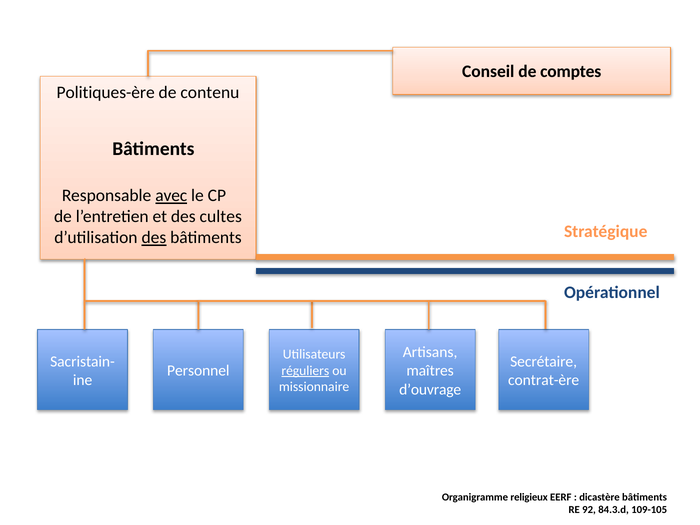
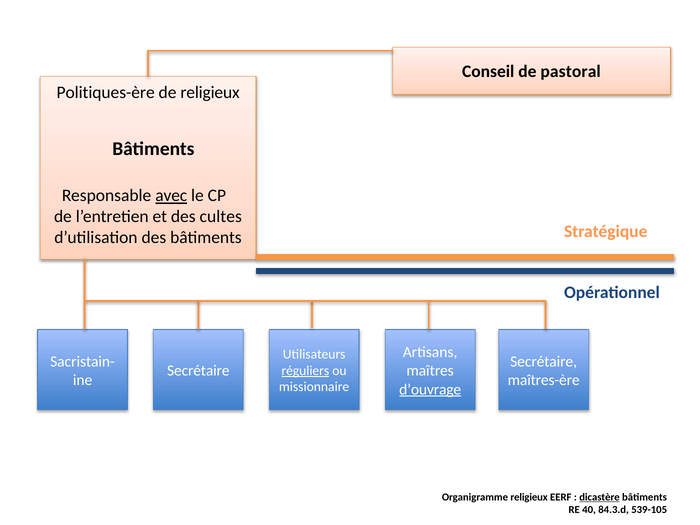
comptes: comptes -> pastoral (571, 72)
de contenu: contenu -> religieux (210, 92)
des underline: present -> none (154, 238)
Personnel: Personnel -> Secrétaire (198, 371)
contrat-ère: contrat-ère -> maîtres-ère (544, 380)
d’ouvrage underline: none -> present (430, 389)
dicastère underline: none -> present (599, 497)
92: 92 -> 40 (589, 510)
109-105: 109-105 -> 539-105 (649, 510)
